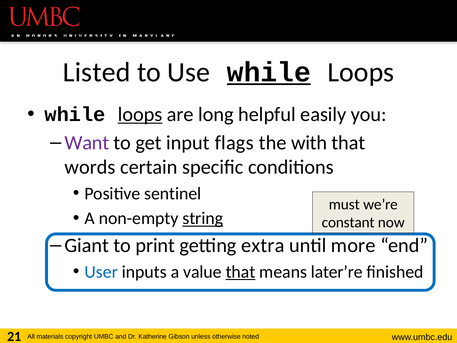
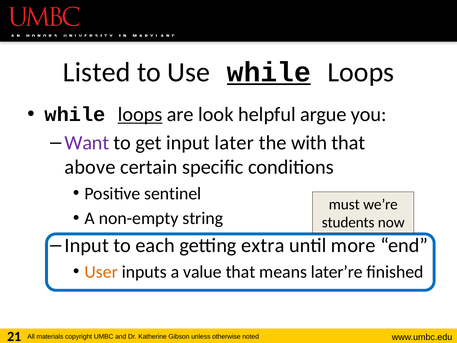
long: long -> look (216, 114)
easily: easily -> argue (323, 114)
flags: flags -> later (234, 143)
words: words -> above (90, 167)
string underline: present -> none (203, 218)
constant: constant -> students (348, 222)
Giant: Giant -> Input (87, 245)
print: print -> each (155, 245)
User colour: blue -> orange (101, 272)
that underline: present -> none (241, 272)
